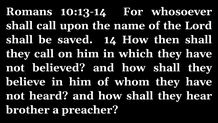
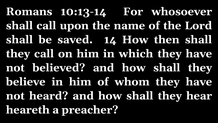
brother: brother -> heareth (28, 110)
